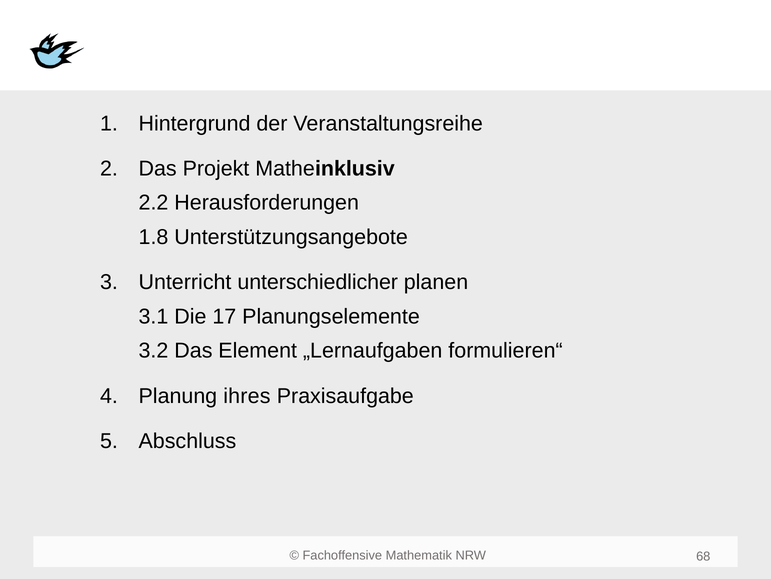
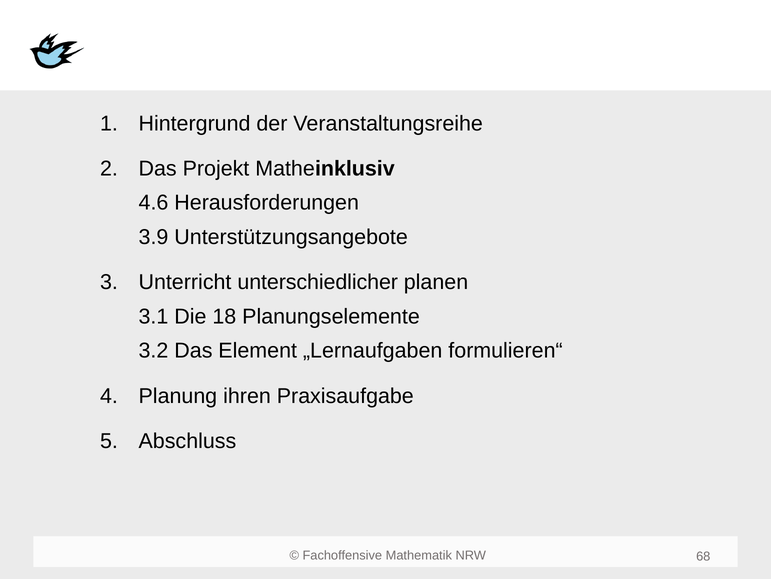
2.2: 2.2 -> 4.6 (153, 203)
1.8: 1.8 -> 3.9 (153, 237)
17: 17 -> 18 (224, 316)
ihres: ihres -> ihren (247, 395)
